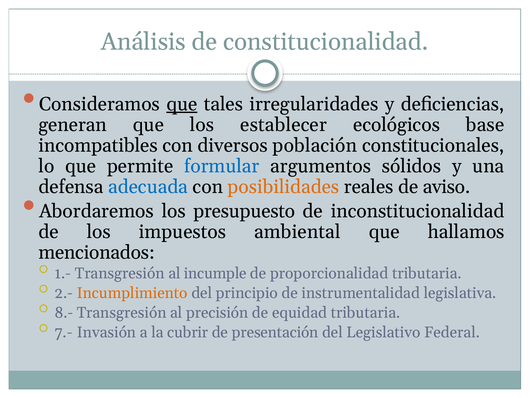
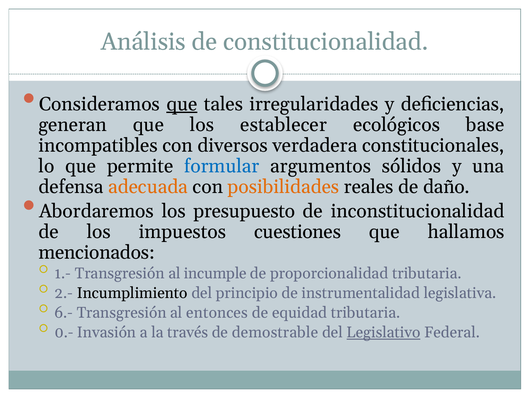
población: población -> verdadera (315, 145)
adecuada colour: blue -> orange (148, 187)
aviso: aviso -> daño (446, 187)
ambiental: ambiental -> cuestiones (298, 231)
Incumplimiento colour: orange -> black (132, 293)
8.-: 8.- -> 6.- (64, 312)
precisión: precisión -> entonces (217, 312)
7.-: 7.- -> 0.- (64, 332)
cubrir: cubrir -> través (188, 332)
presentación: presentación -> demostrable (275, 332)
Legislativo underline: none -> present (383, 332)
